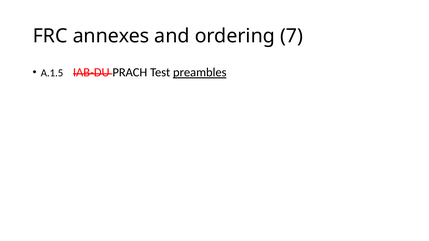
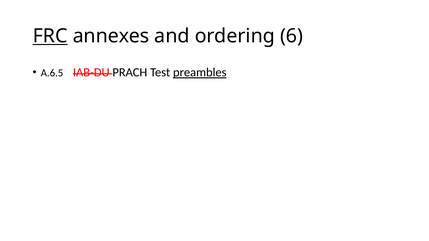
FRC underline: none -> present (50, 36)
7: 7 -> 6 (292, 36)
A.1.5: A.1.5 -> A.6.5 (52, 73)
